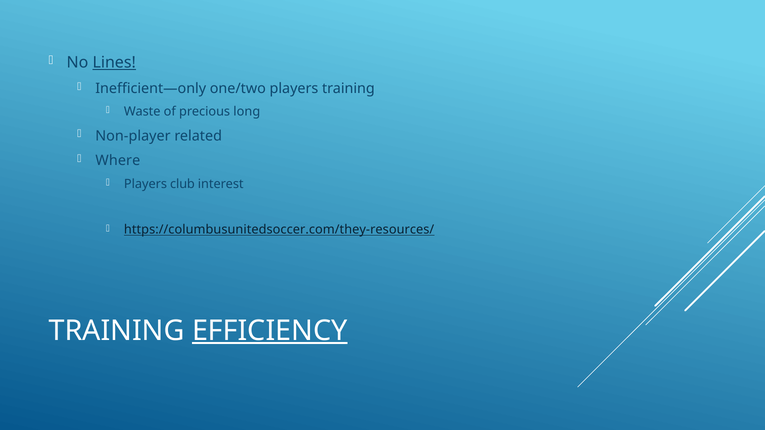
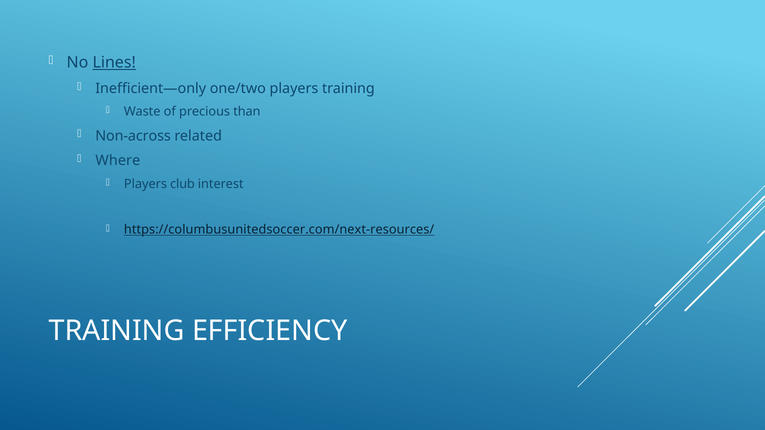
long: long -> than (247, 112)
Non-player: Non-player -> Non-across (133, 136)
https://columbusunitedsoccer.com/they-resources/: https://columbusunitedsoccer.com/they-resources/ -> https://columbusunitedsoccer.com/next-resources/ (279, 229)
EFFICIENCY underline: present -> none (270, 331)
